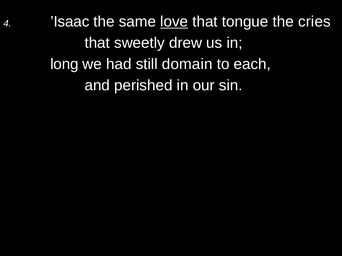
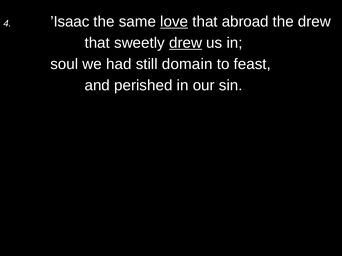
tongue: tongue -> abroad (245, 22)
the cries: cries -> drew (314, 22)
drew underline: none -> present (186, 43)
long: long -> soul (64, 64)
each: each -> feast (252, 64)
